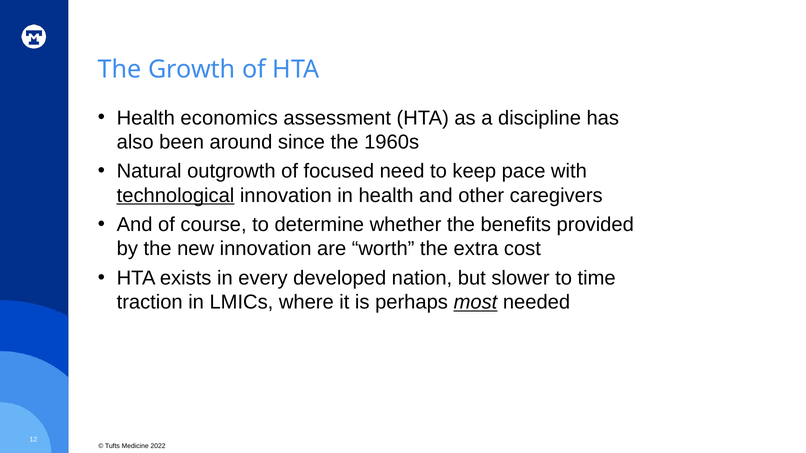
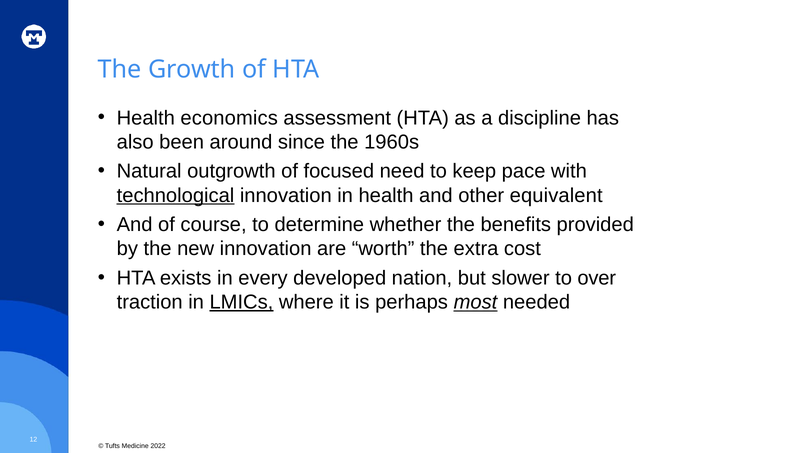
caregivers: caregivers -> equivalent (556, 196)
time: time -> over (597, 278)
LMICs underline: none -> present (241, 302)
